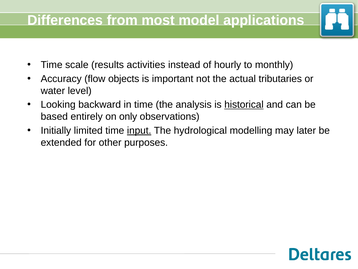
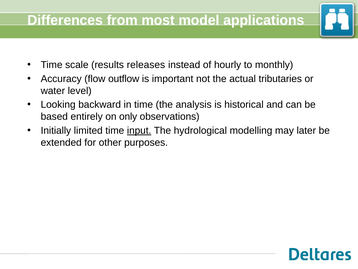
activities: activities -> releases (146, 65)
objects: objects -> outflow (124, 79)
historical underline: present -> none (244, 105)
